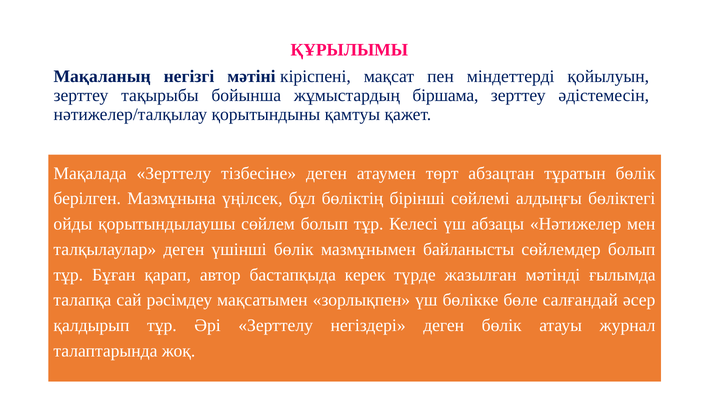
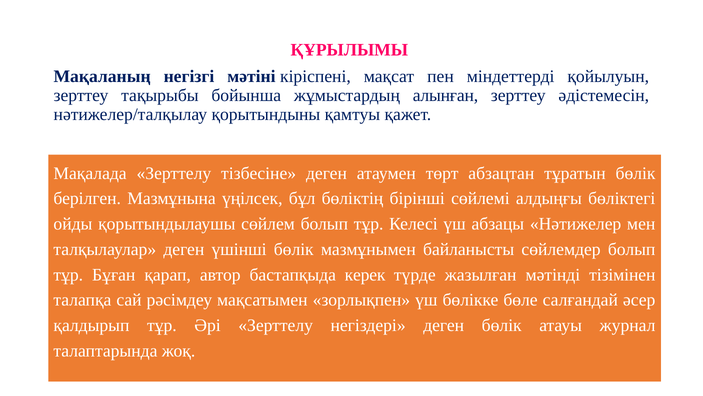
біршама: біршама -> алынған (445, 95)
ғылымда: ғылымда -> тізімінен (622, 274)
